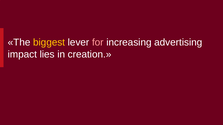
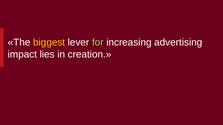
for colour: pink -> light green (98, 43)
